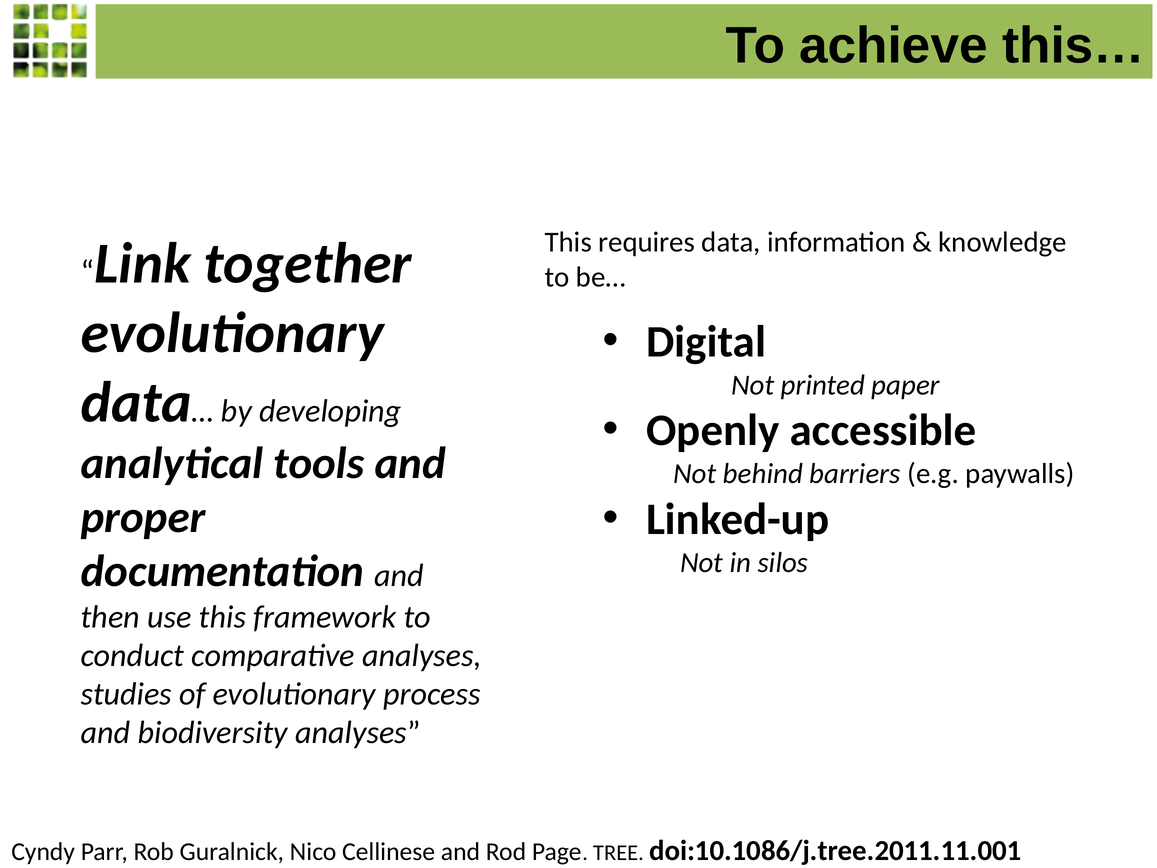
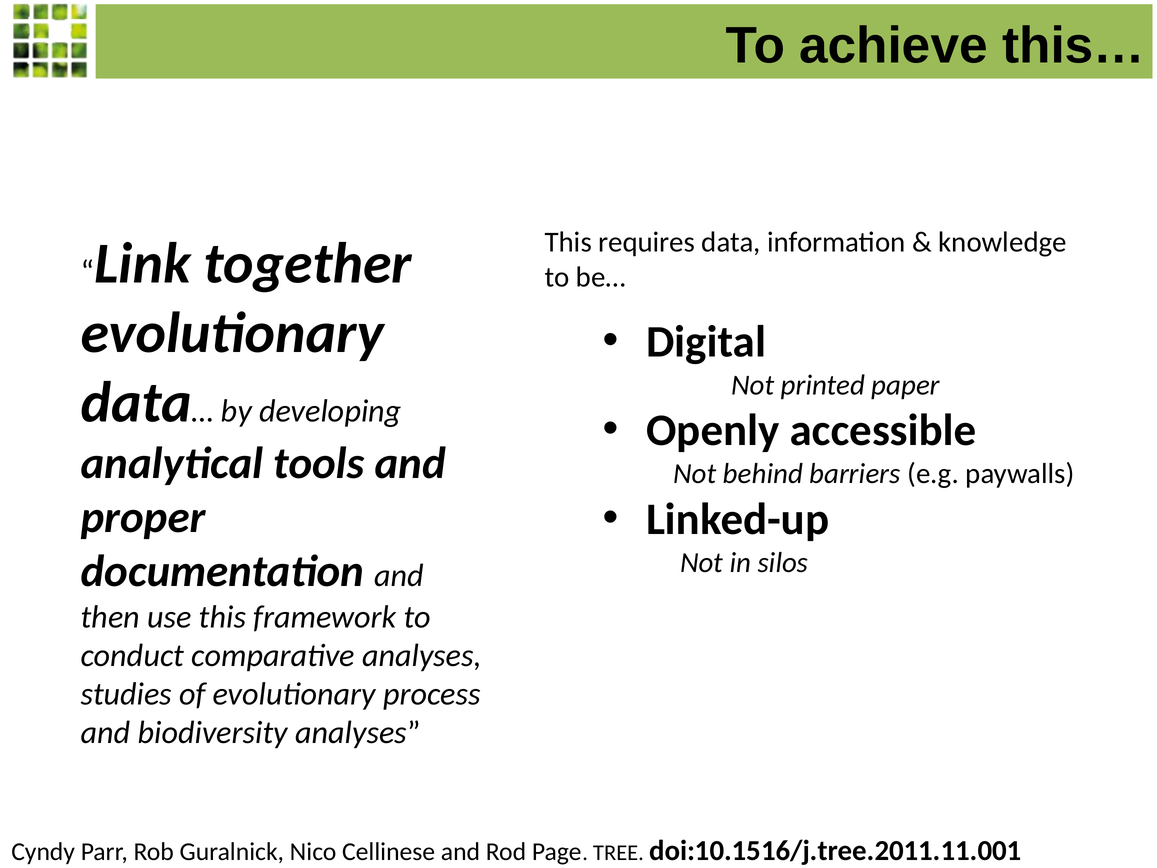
doi:10.1086/j.tree.2011.11.001: doi:10.1086/j.tree.2011.11.001 -> doi:10.1516/j.tree.2011.11.001 (835, 851)
